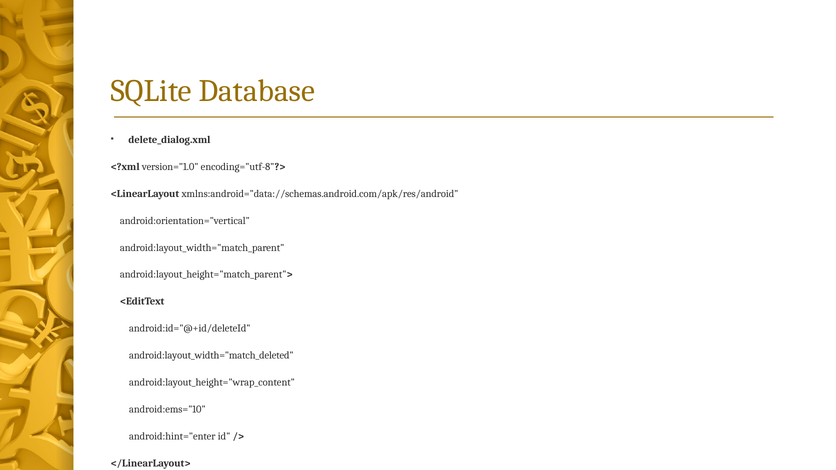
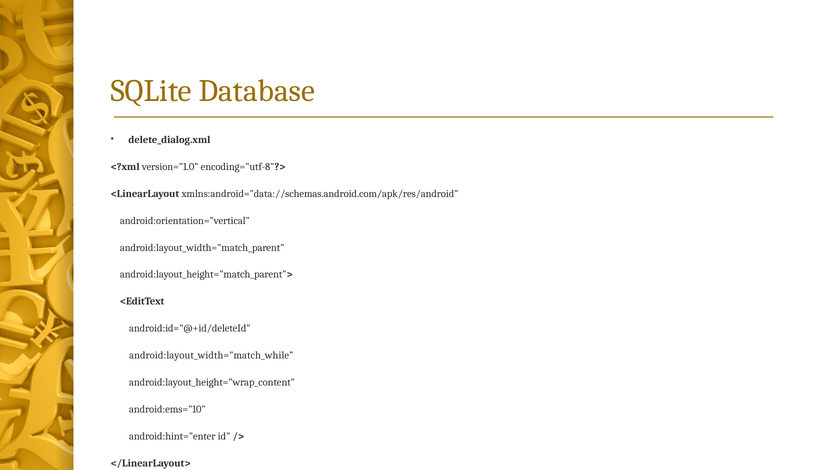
android:layout_width="match_deleted: android:layout_width="match_deleted -> android:layout_width="match_while (211, 356)
